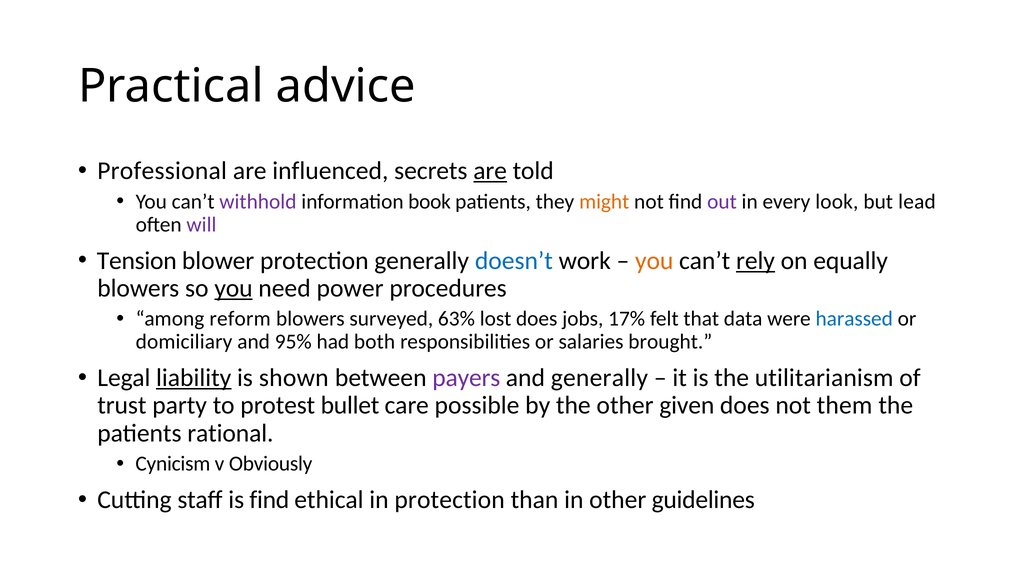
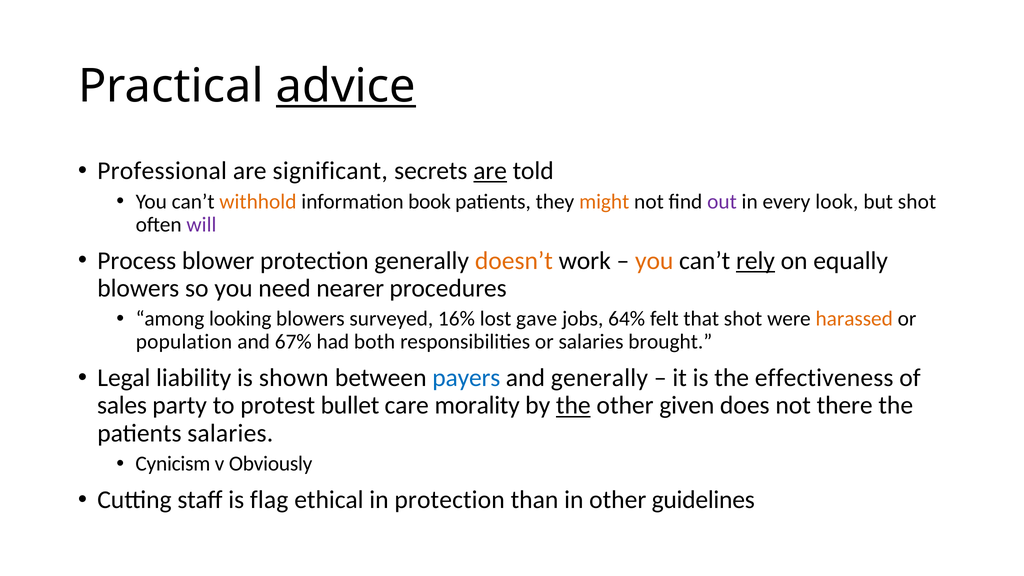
advice underline: none -> present (346, 86)
influenced: influenced -> significant (330, 171)
withhold colour: purple -> orange (258, 202)
but lead: lead -> shot (917, 202)
Tension: Tension -> Process (137, 261)
doesn’t colour: blue -> orange (514, 261)
you underline: present -> none (234, 288)
power: power -> nearer (350, 288)
reform: reform -> looking (240, 319)
63%: 63% -> 16% (456, 319)
lost does: does -> gave (537, 319)
17%: 17% -> 64% (627, 319)
that data: data -> shot (743, 319)
harassed colour: blue -> orange (854, 319)
domiciliary: domiciliary -> population (184, 342)
95%: 95% -> 67% (293, 342)
liability underline: present -> none (194, 378)
payers colour: purple -> blue (466, 378)
utilitarianism: utilitarianism -> effectiveness (824, 378)
trust: trust -> sales (122, 406)
possible: possible -> morality (477, 406)
the underline: none -> present (573, 406)
them: them -> there (845, 406)
patients rational: rational -> salaries (230, 433)
is find: find -> flag (269, 500)
